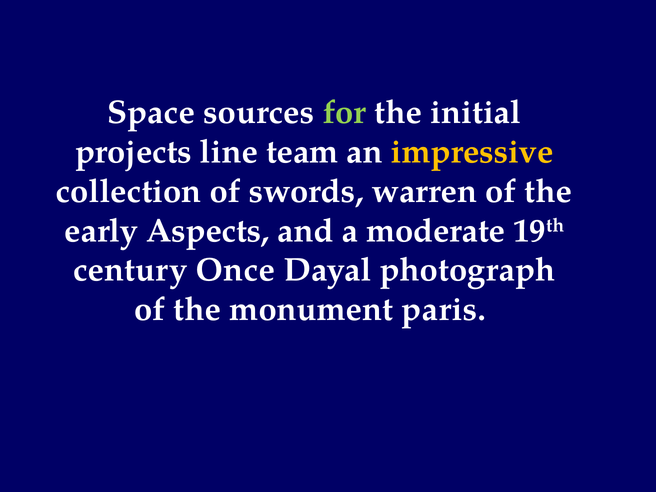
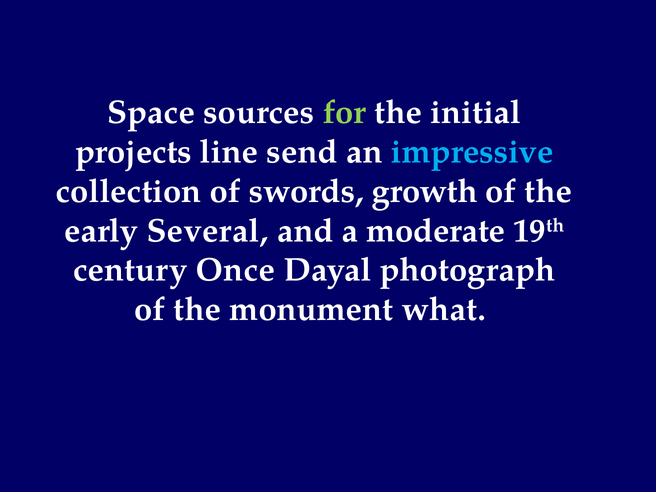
team: team -> send (302, 152)
impressive colour: yellow -> light blue (472, 152)
warren: warren -> growth (425, 191)
Aspects: Aspects -> Several (207, 231)
paris: paris -> what (444, 309)
